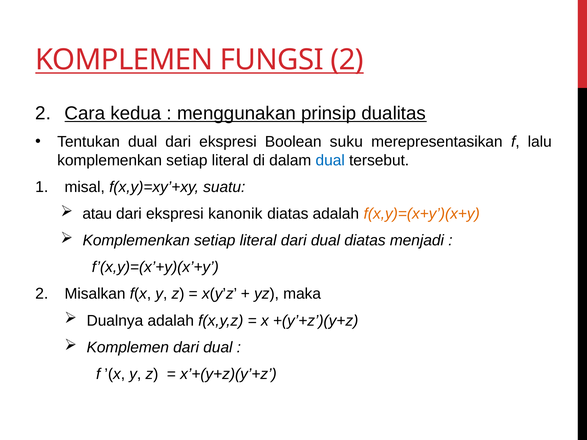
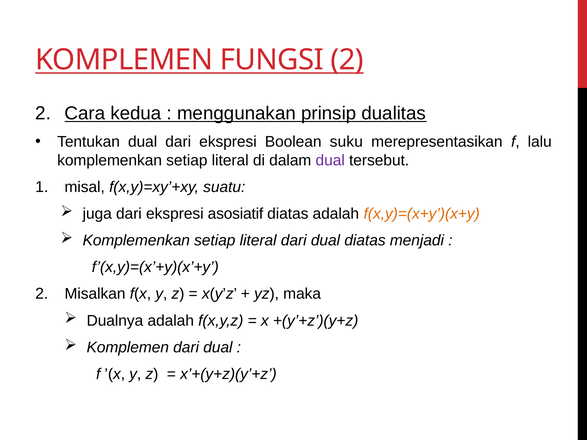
dual colour: blue -> purple (330, 160)
atau: atau -> juga (97, 214)
kanonik: kanonik -> asosiatif (235, 214)
